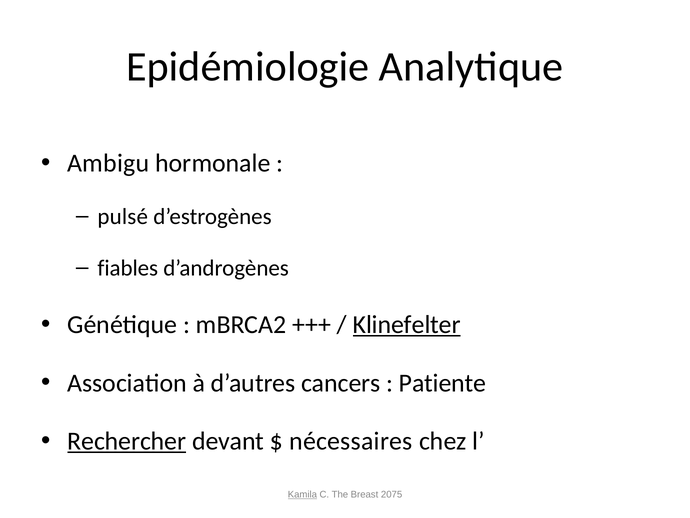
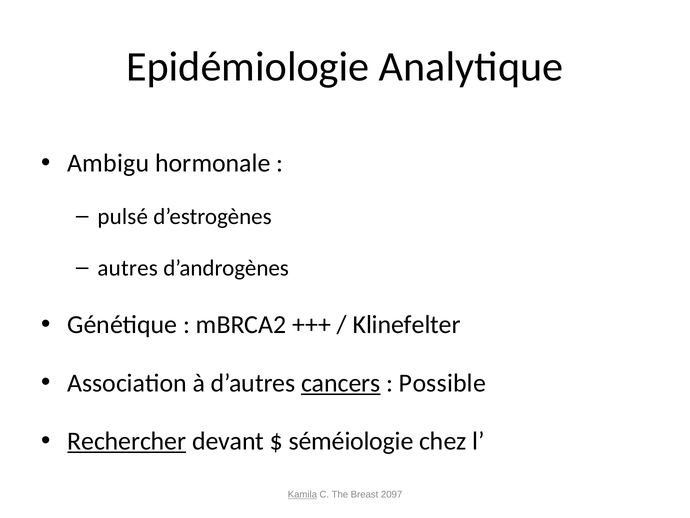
fiables: fiables -> autres (128, 268)
Klinefelter underline: present -> none (407, 324)
cancers underline: none -> present (341, 383)
Patiente: Patiente -> Possible (442, 383)
nécessaires: nécessaires -> séméiologie (351, 441)
2075: 2075 -> 2097 (392, 494)
